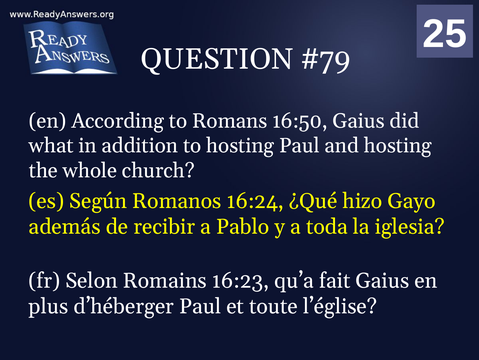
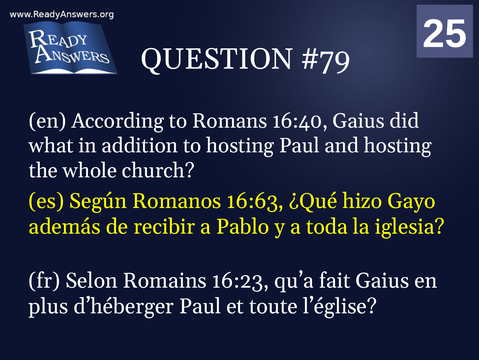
16:50: 16:50 -> 16:40 (300, 121)
16:24: 16:24 -> 16:63 (255, 201)
